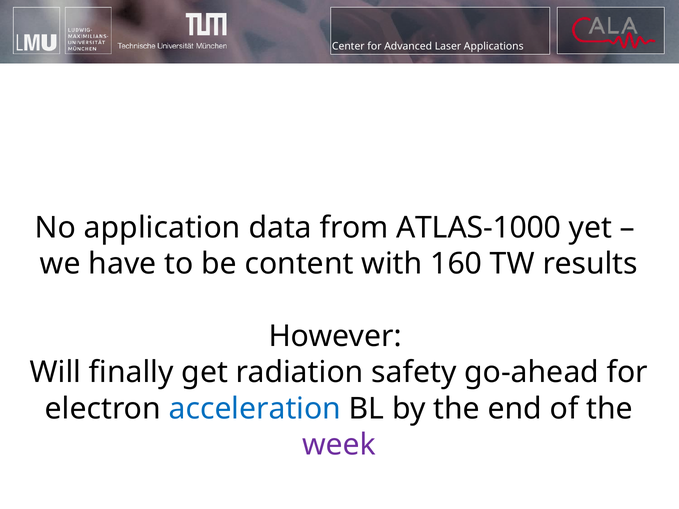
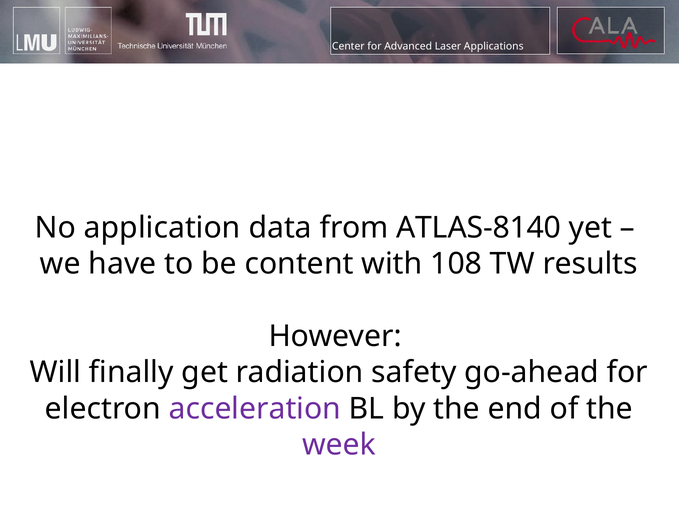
ATLAS-1000: ATLAS-1000 -> ATLAS-8140 (479, 228)
160: 160 -> 108 (456, 264)
acceleration colour: blue -> purple (255, 409)
